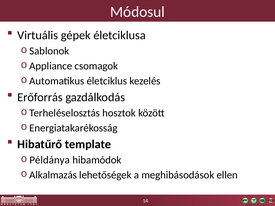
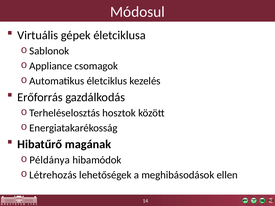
template: template -> magának (88, 144)
Alkalmazás: Alkalmazás -> Létrehozás (53, 175)
